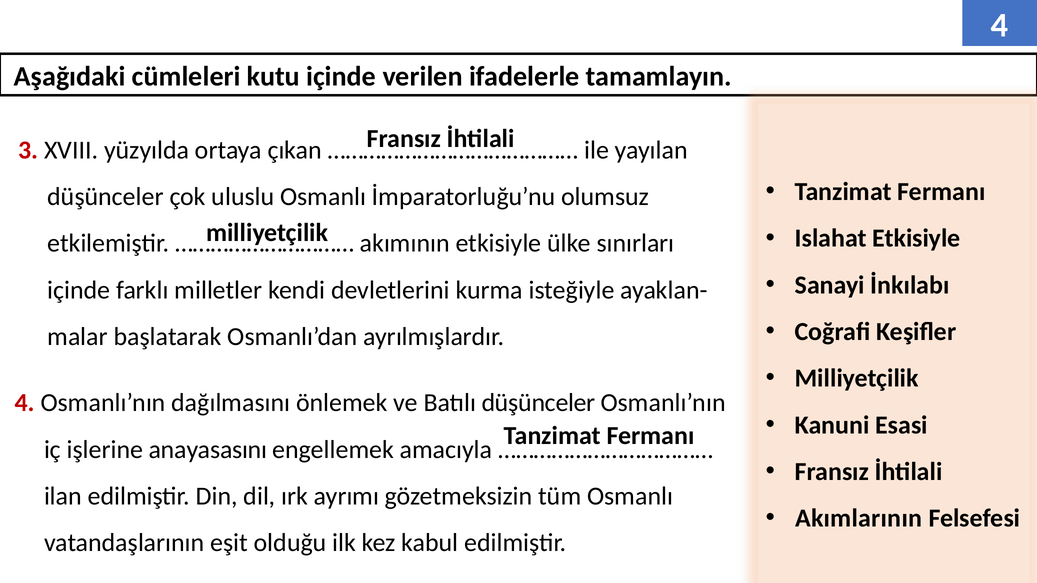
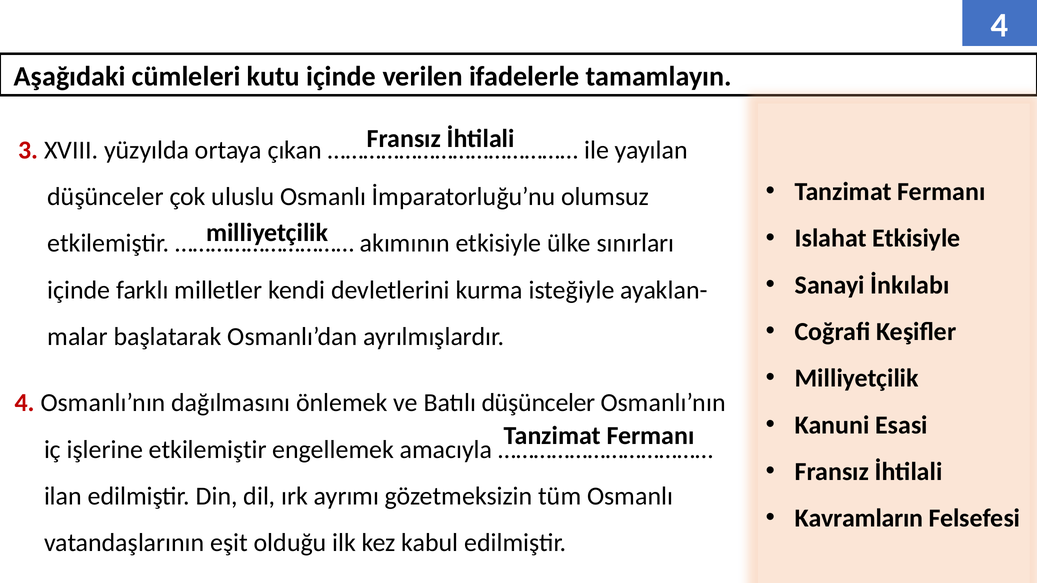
işlerine anayasasını: anayasasını -> etkilemiştir (208, 450)
Akımlarının: Akımlarının -> Kavramların (859, 519)
